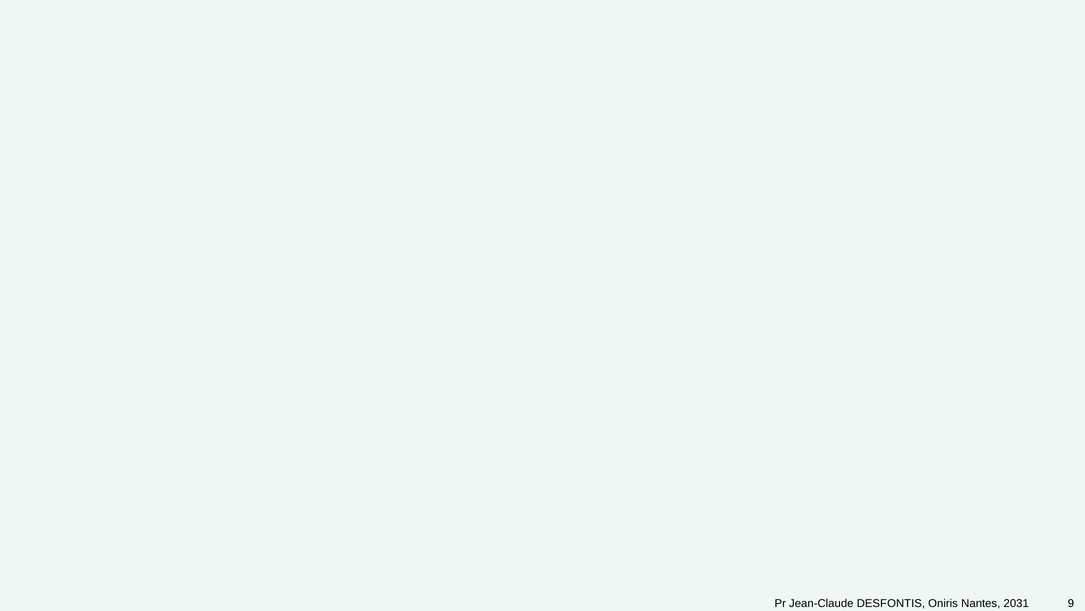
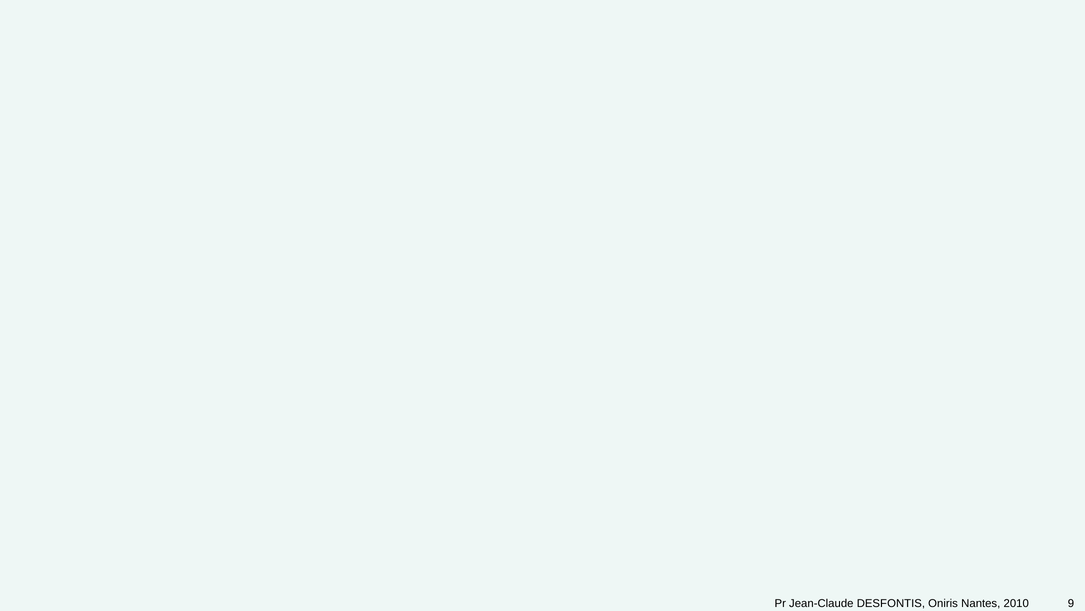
2031: 2031 -> 2010 (1016, 603)
